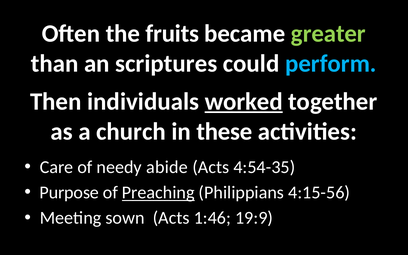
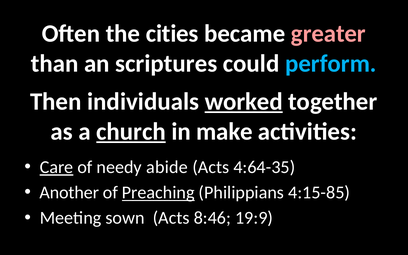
fruits: fruits -> cities (172, 34)
greater colour: light green -> pink (328, 34)
church underline: none -> present (131, 131)
these: these -> make (224, 131)
Care underline: none -> present (57, 167)
4:54-35: 4:54-35 -> 4:64-35 (264, 167)
Purpose: Purpose -> Another (69, 193)
4:15-56: 4:15-56 -> 4:15-85 (319, 193)
1:46: 1:46 -> 8:46 (212, 218)
